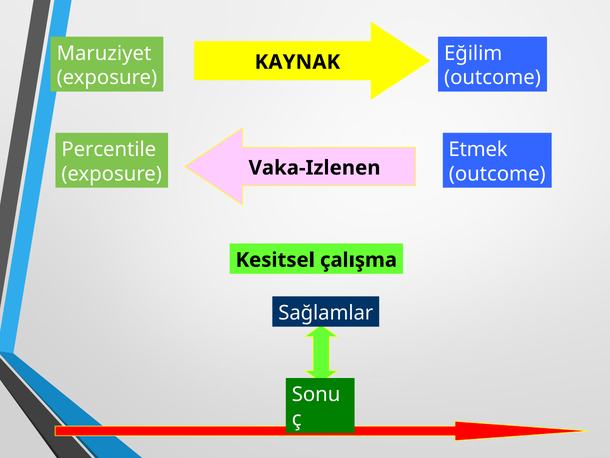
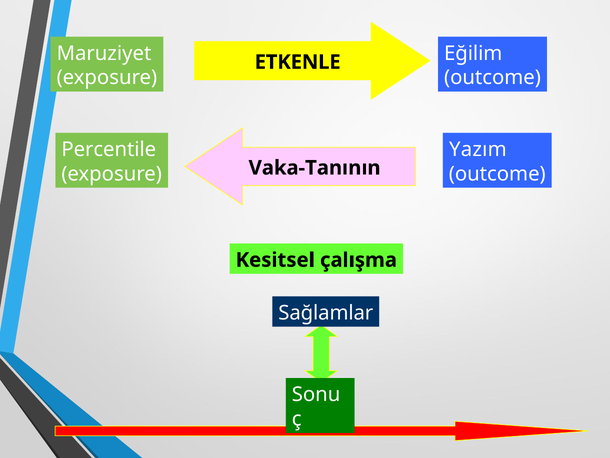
KAYNAK: KAYNAK -> ETKENLE (298, 62)
Etmek: Etmek -> Yazım (478, 149)
Vaka-Izlenen: Vaka-Izlenen -> Vaka-Tanının (315, 168)
